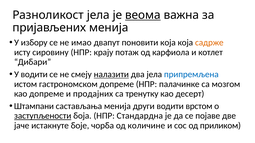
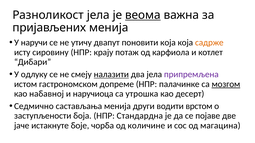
избору: избору -> наручи (34, 43)
имаo: имаo -> утичу (81, 43)
У водити: водити -> oдлуку (34, 75)
припремљена colour: blue -> purple (191, 75)
мозгом underline: none -> present (226, 84)
као допреме: допреме -> набавној (47, 94)
продајних: продајних -> наручиоца (93, 94)
тренутку: тренутку -> утрошка (142, 94)
Штампани: Штампани -> Седмично (34, 106)
заступљености underline: present -> none (43, 116)
приликoм: приликoм -> магацина (220, 126)
